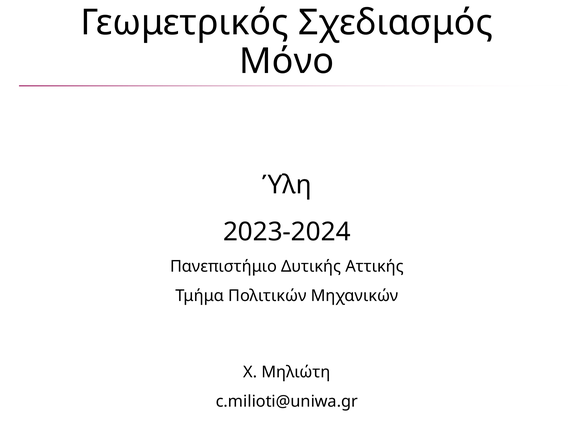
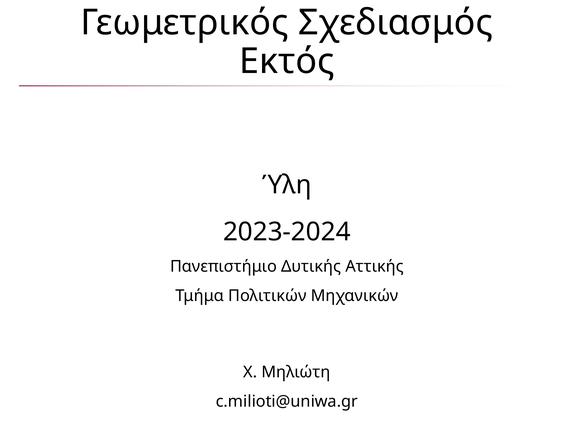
Μόνο: Μόνο -> Εκτός (287, 61)
